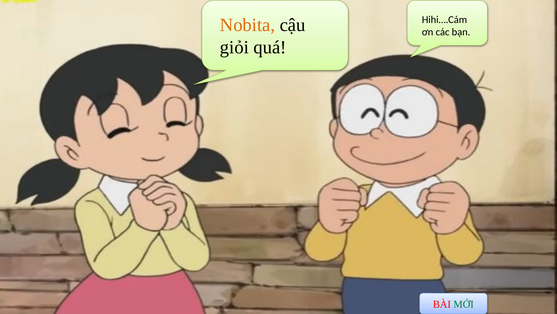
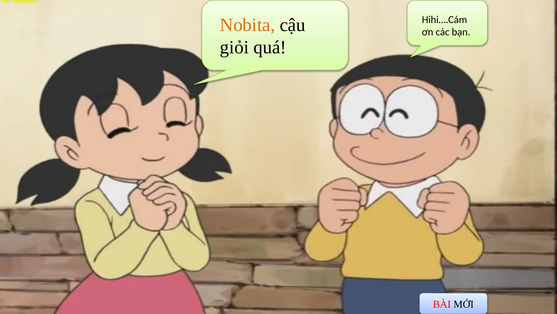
MỚI colour: green -> black (464, 304)
